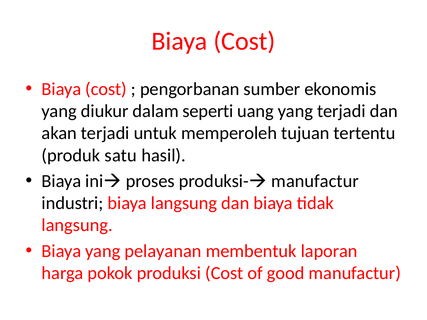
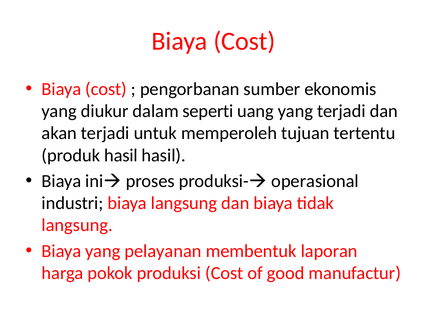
produk satu: satu -> hasil (121, 155)
produksi- manufactur: manufactur -> operasional (315, 181)
